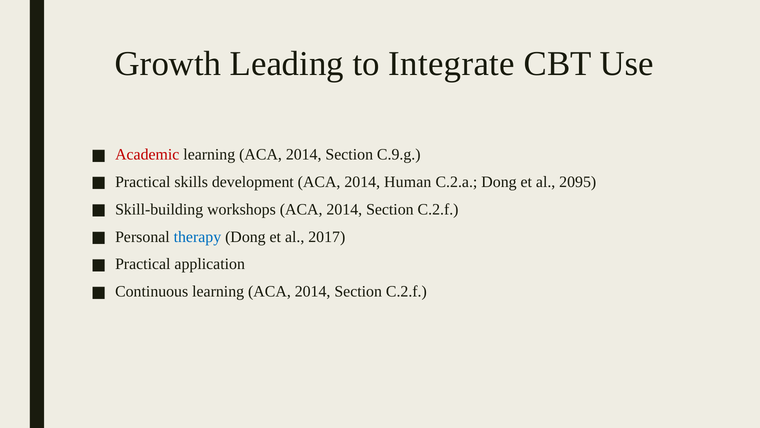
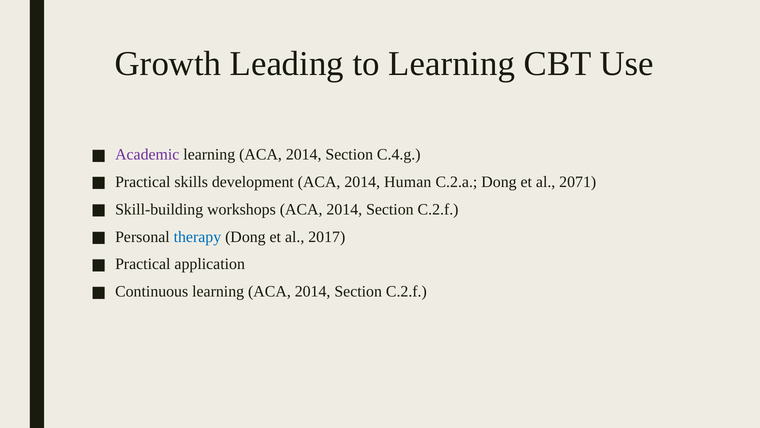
to Integrate: Integrate -> Learning (452, 64)
Academic colour: red -> purple (147, 154)
C.9.g: C.9.g -> C.4.g (399, 154)
2095: 2095 -> 2071 (578, 182)
